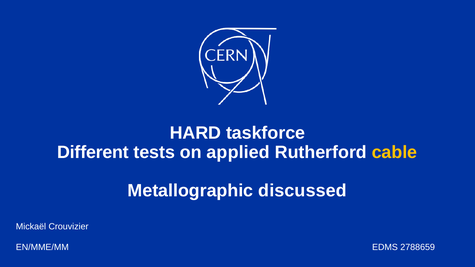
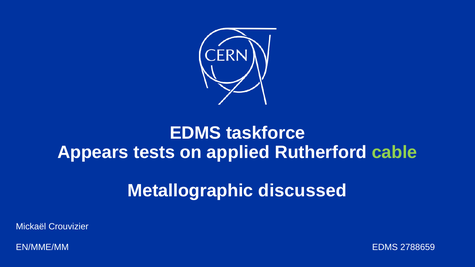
HARD: HARD -> EDMS (195, 133)
Different: Different -> Appears (93, 152)
cable colour: yellow -> light green (394, 152)
